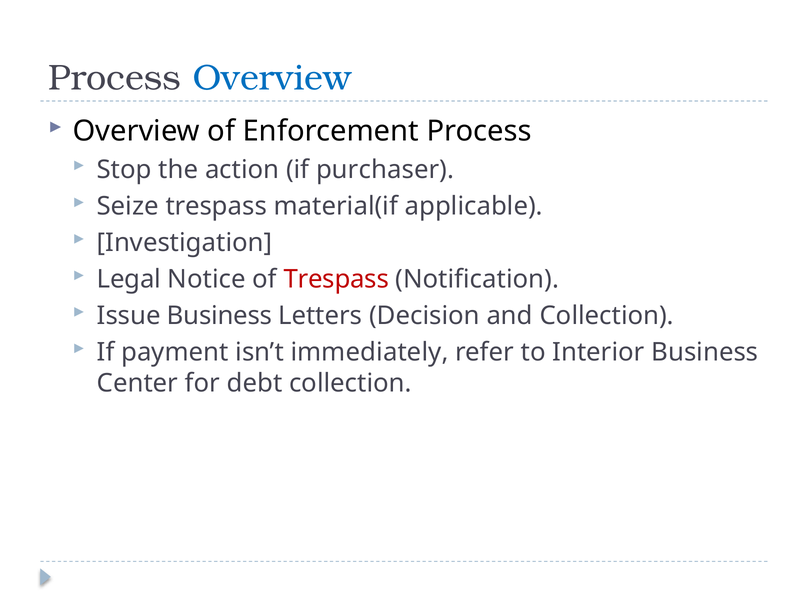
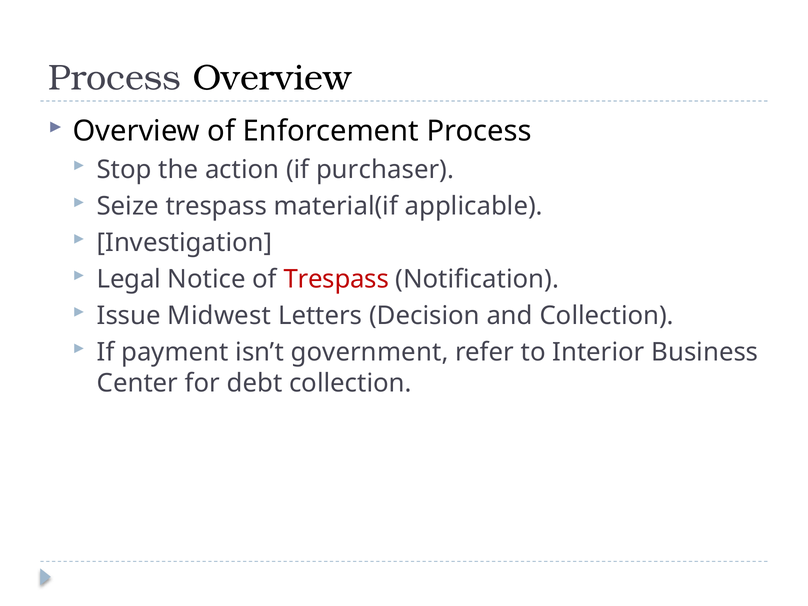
Overview colour: blue -> black (272, 78)
Issue Business: Business -> Midwest (219, 316)
immediately: immediately -> government (369, 352)
